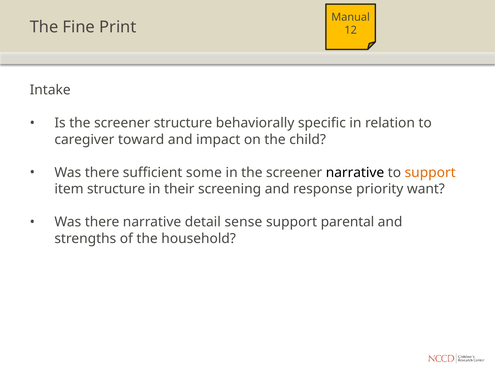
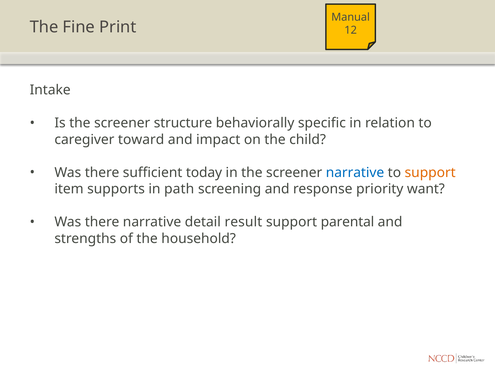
some: some -> today (204, 173)
narrative colour: black -> blue (355, 173)
item structure: structure -> supports (116, 189)
their: their -> path (179, 189)
sense: sense -> result (243, 222)
